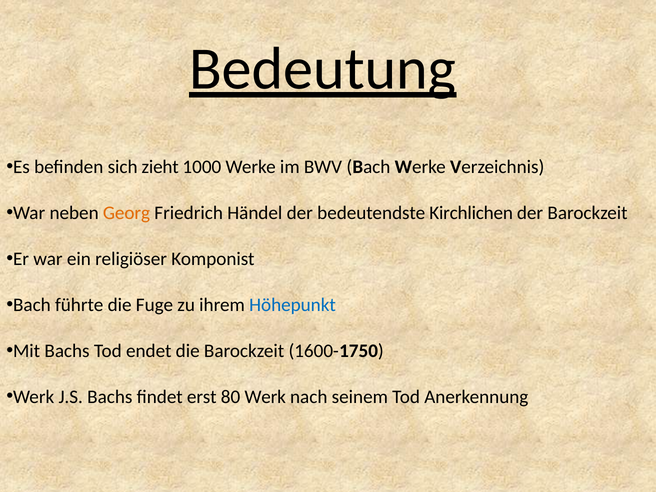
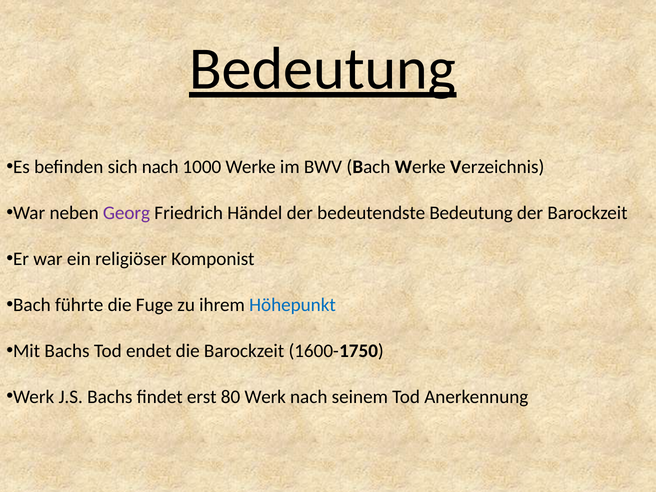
sich zieht: zieht -> nach (160, 167)
Georg colour: orange -> purple (127, 213)
bedeutendste Kirchlichen: Kirchlichen -> Bedeutung (471, 213)
